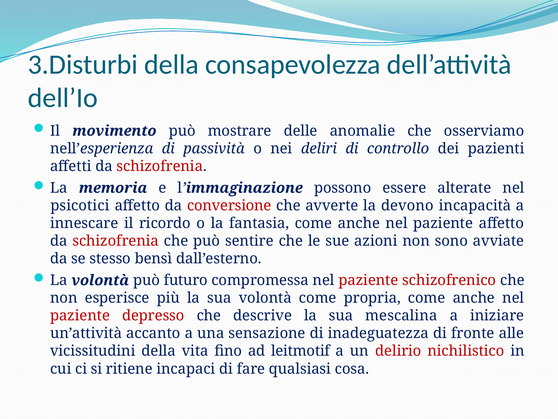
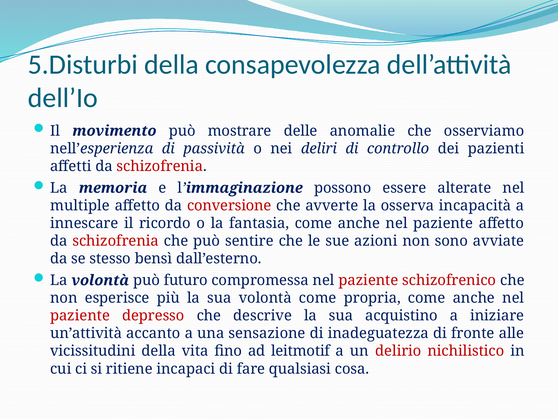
3.Disturbi: 3.Disturbi -> 5.Disturbi (83, 64)
psicotici: psicotici -> multiple (80, 205)
devono: devono -> osserva (407, 205)
mescalina: mescalina -> acquistino (401, 315)
